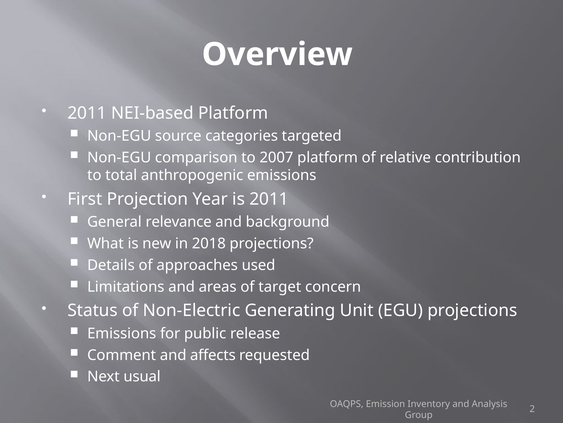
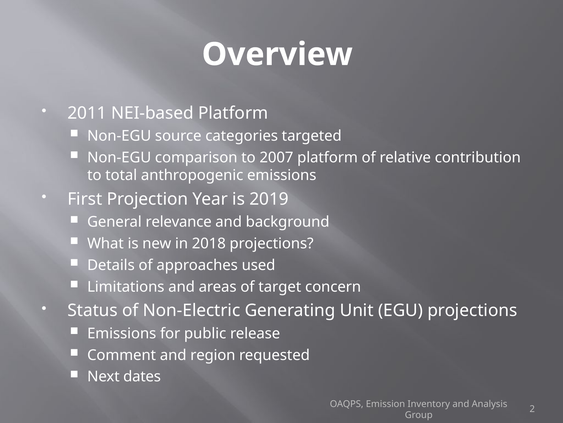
is 2011: 2011 -> 2019 (269, 199)
affects: affects -> region (213, 354)
usual: usual -> dates (142, 376)
